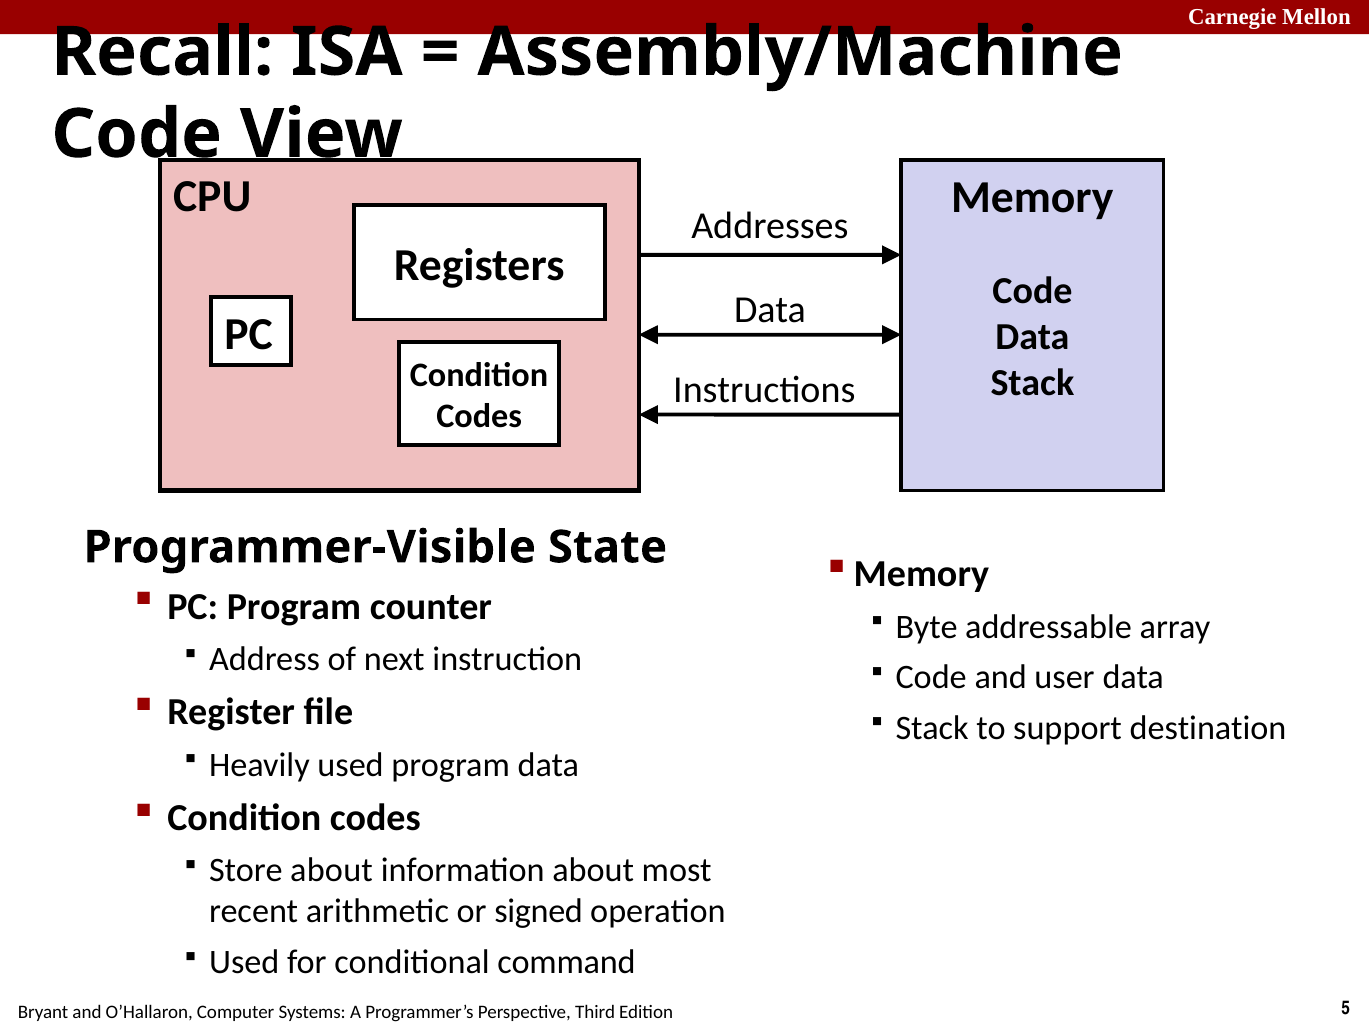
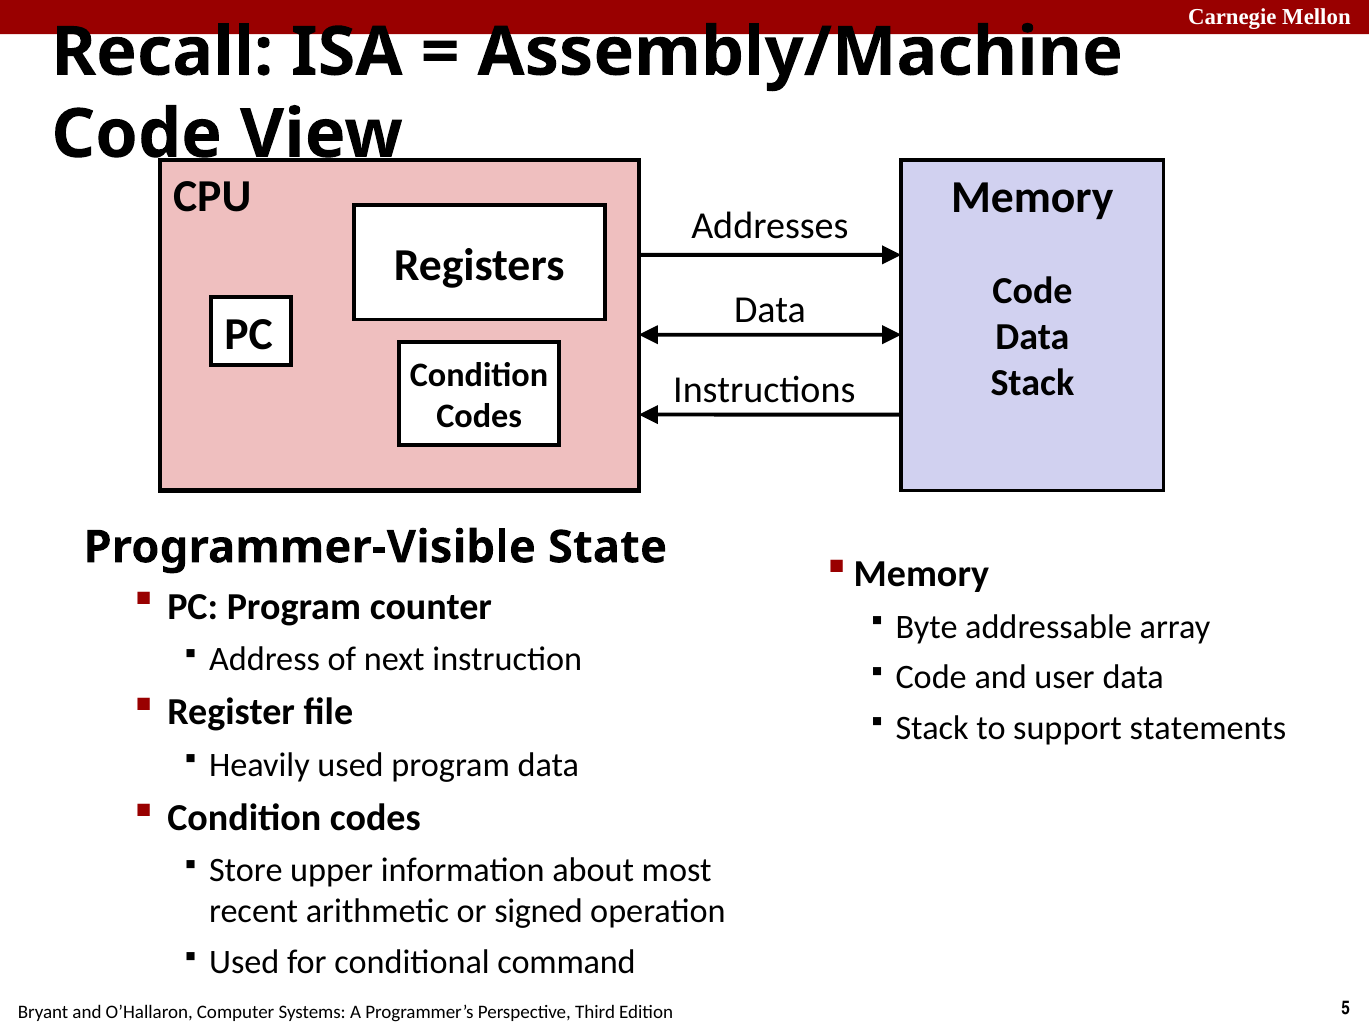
destination: destination -> statements (1208, 728)
Store about: about -> upper (332, 870)
